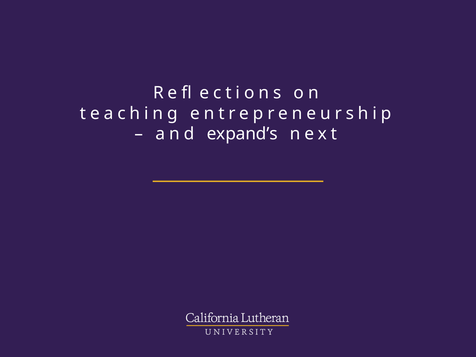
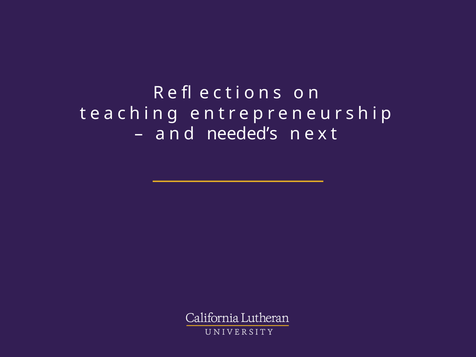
expand’s: expand’s -> needed’s (242, 134)
